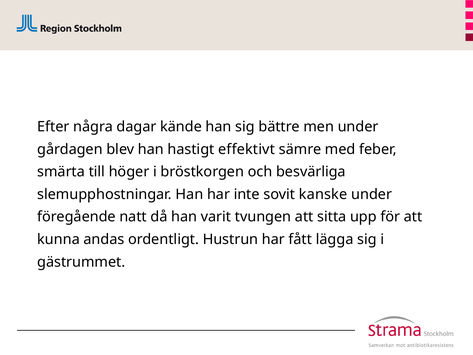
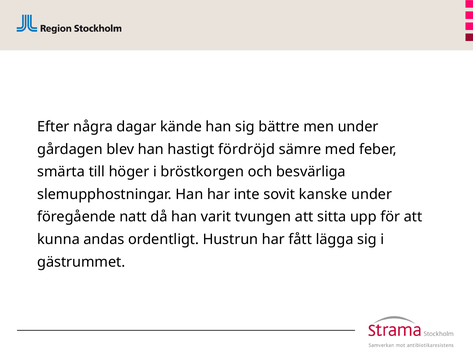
effektivt: effektivt -> fördröjd (247, 149)
